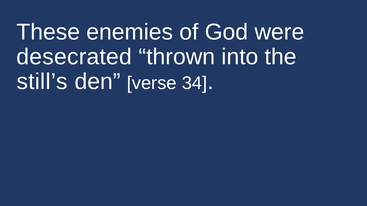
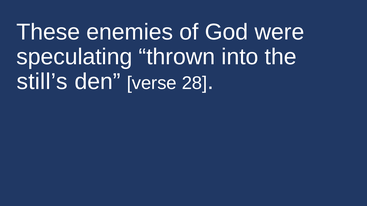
desecrated: desecrated -> speculating (74, 57)
34: 34 -> 28 (195, 83)
